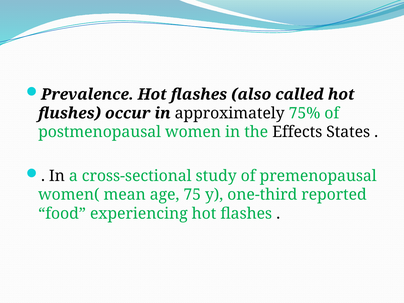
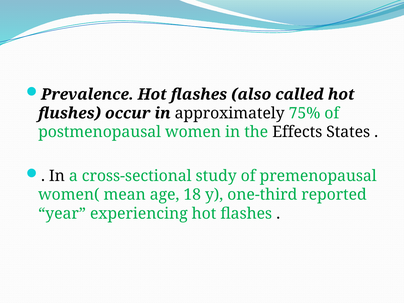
75: 75 -> 18 (192, 195)
food: food -> year (62, 214)
